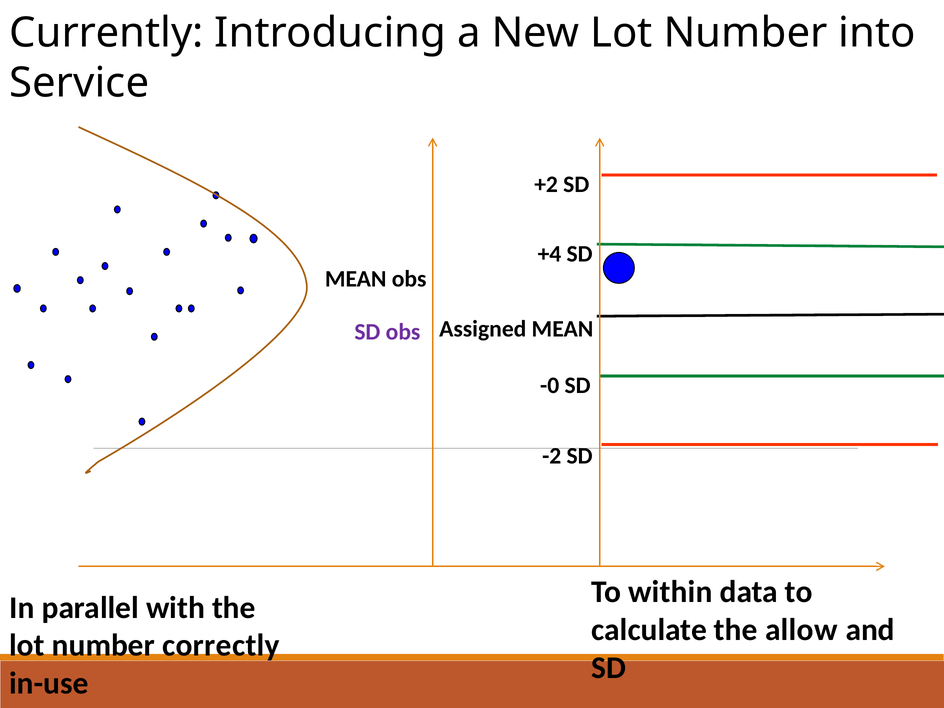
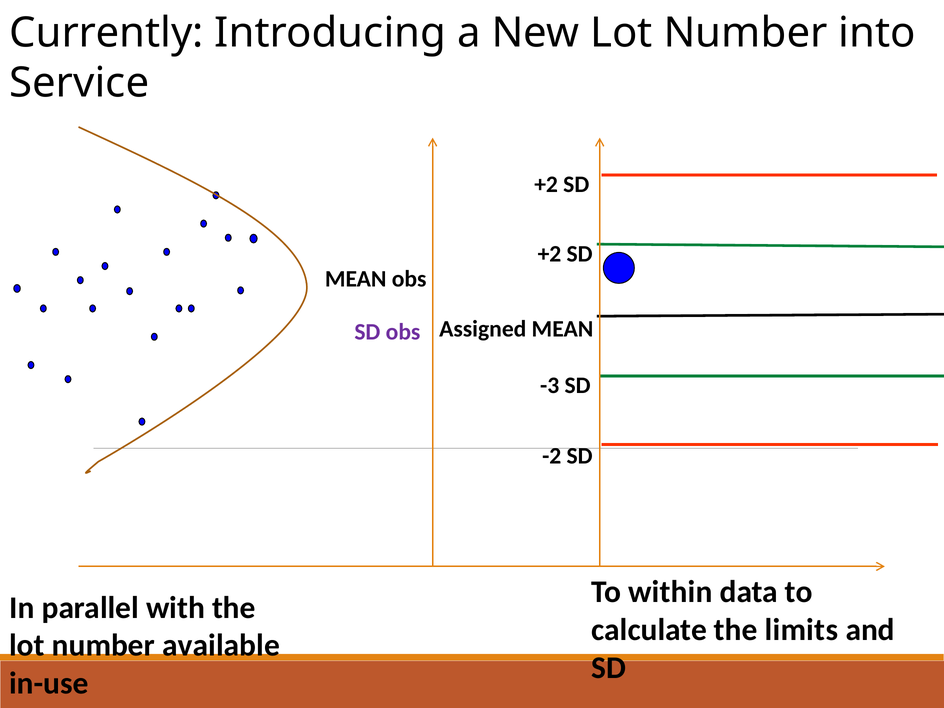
+4: +4 -> +2 (549, 254)
-0: -0 -> -3 (550, 386)
allow: allow -> limits (801, 630)
correctly: correctly -> available (221, 646)
